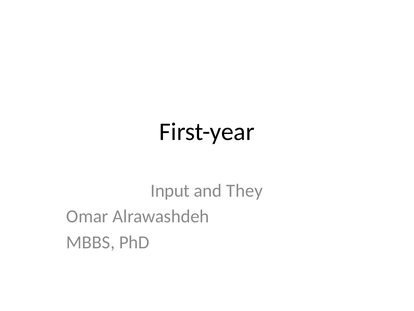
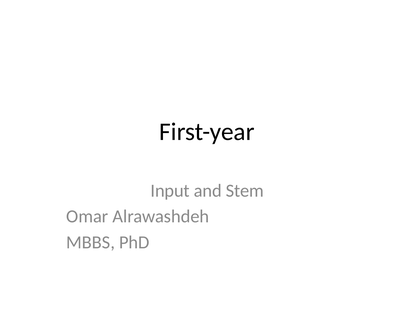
They: They -> Stem (245, 190)
